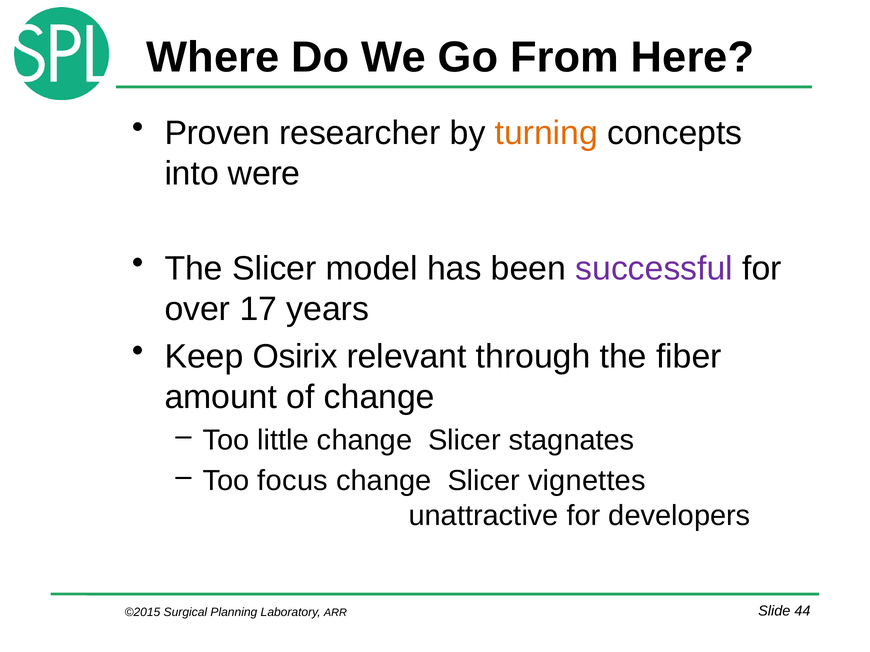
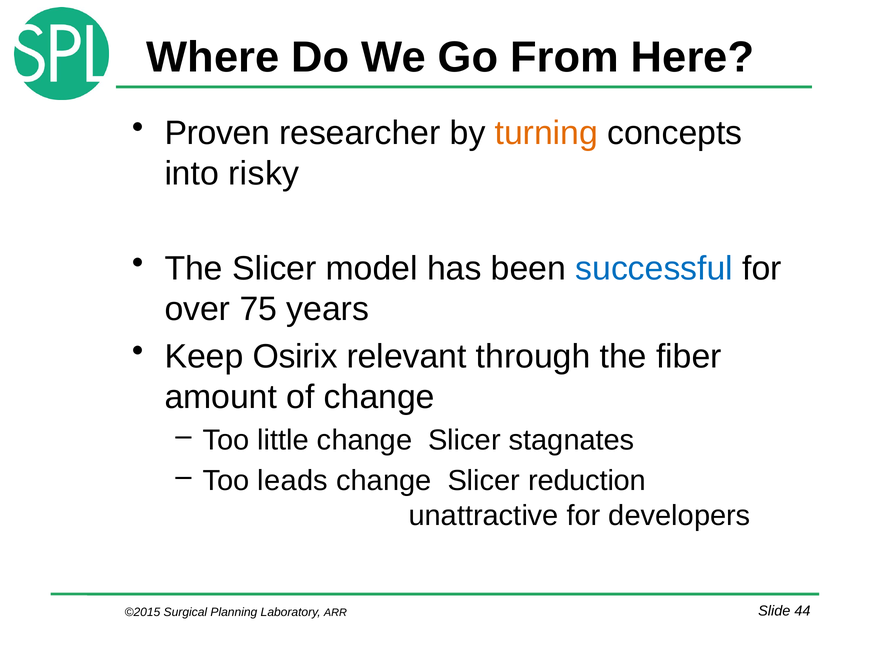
were: were -> risky (264, 174)
successful colour: purple -> blue (654, 269)
17: 17 -> 75 (258, 309)
focus: focus -> leads (293, 481)
vignettes: vignettes -> reduction (587, 481)
